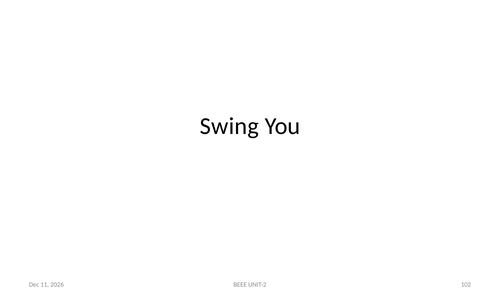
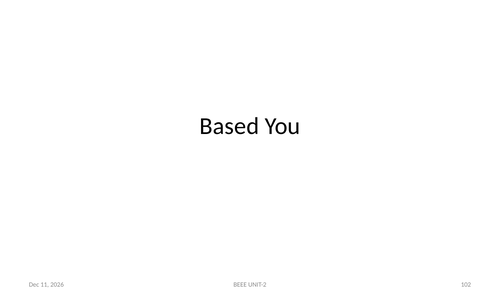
Swing: Swing -> Based (229, 126)
